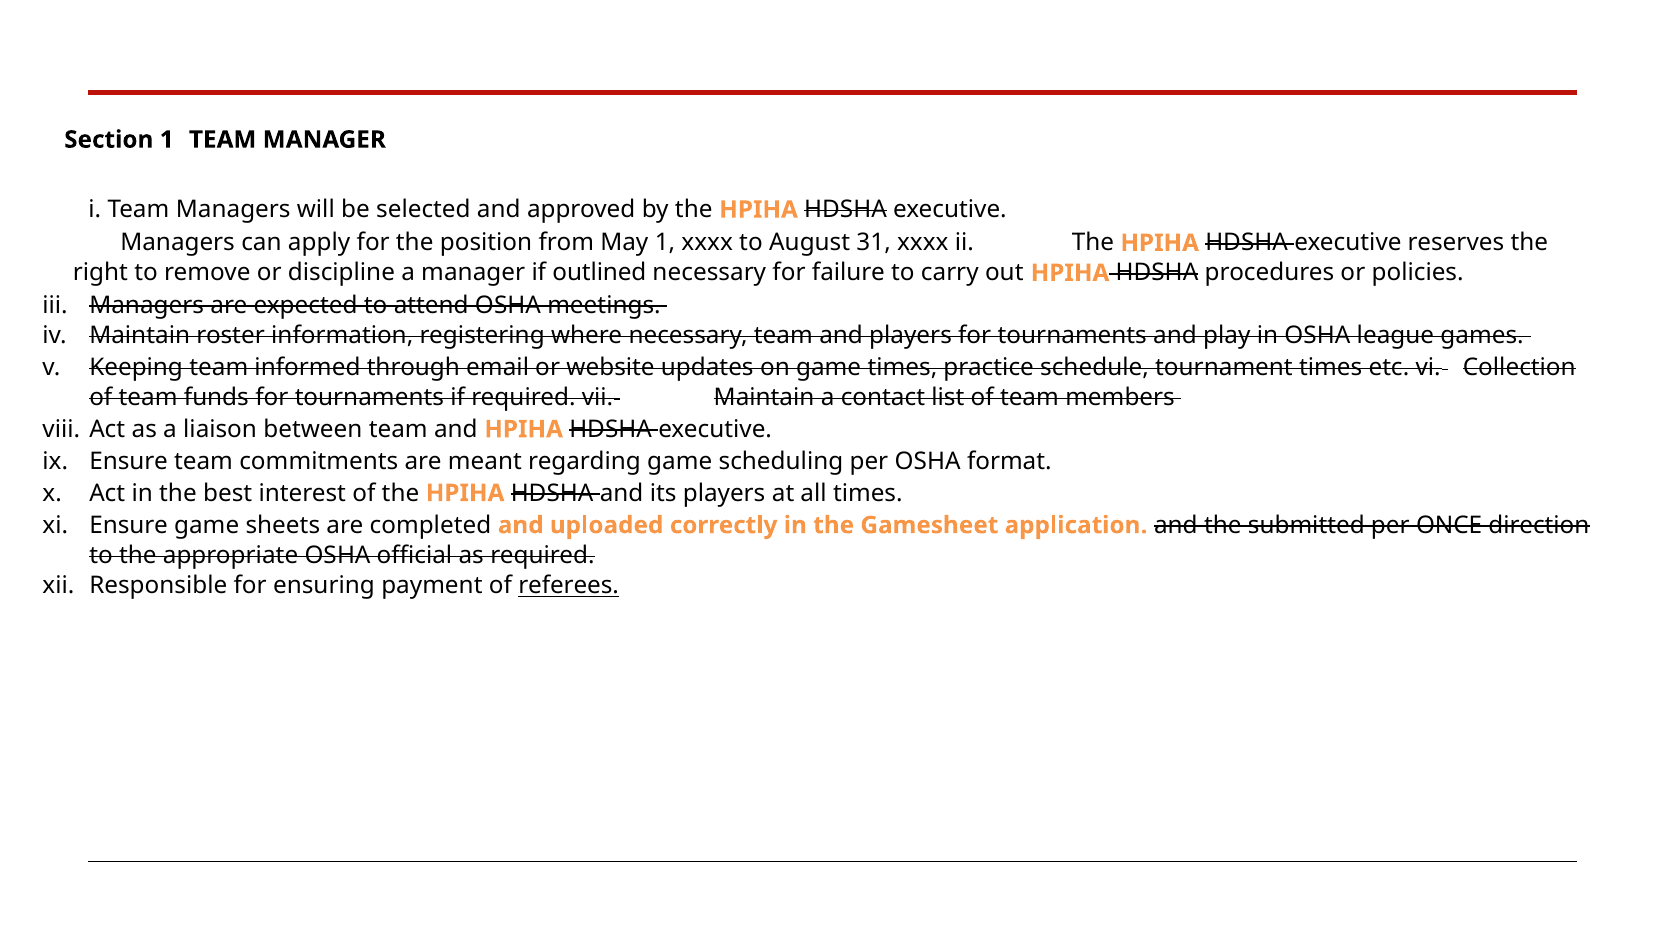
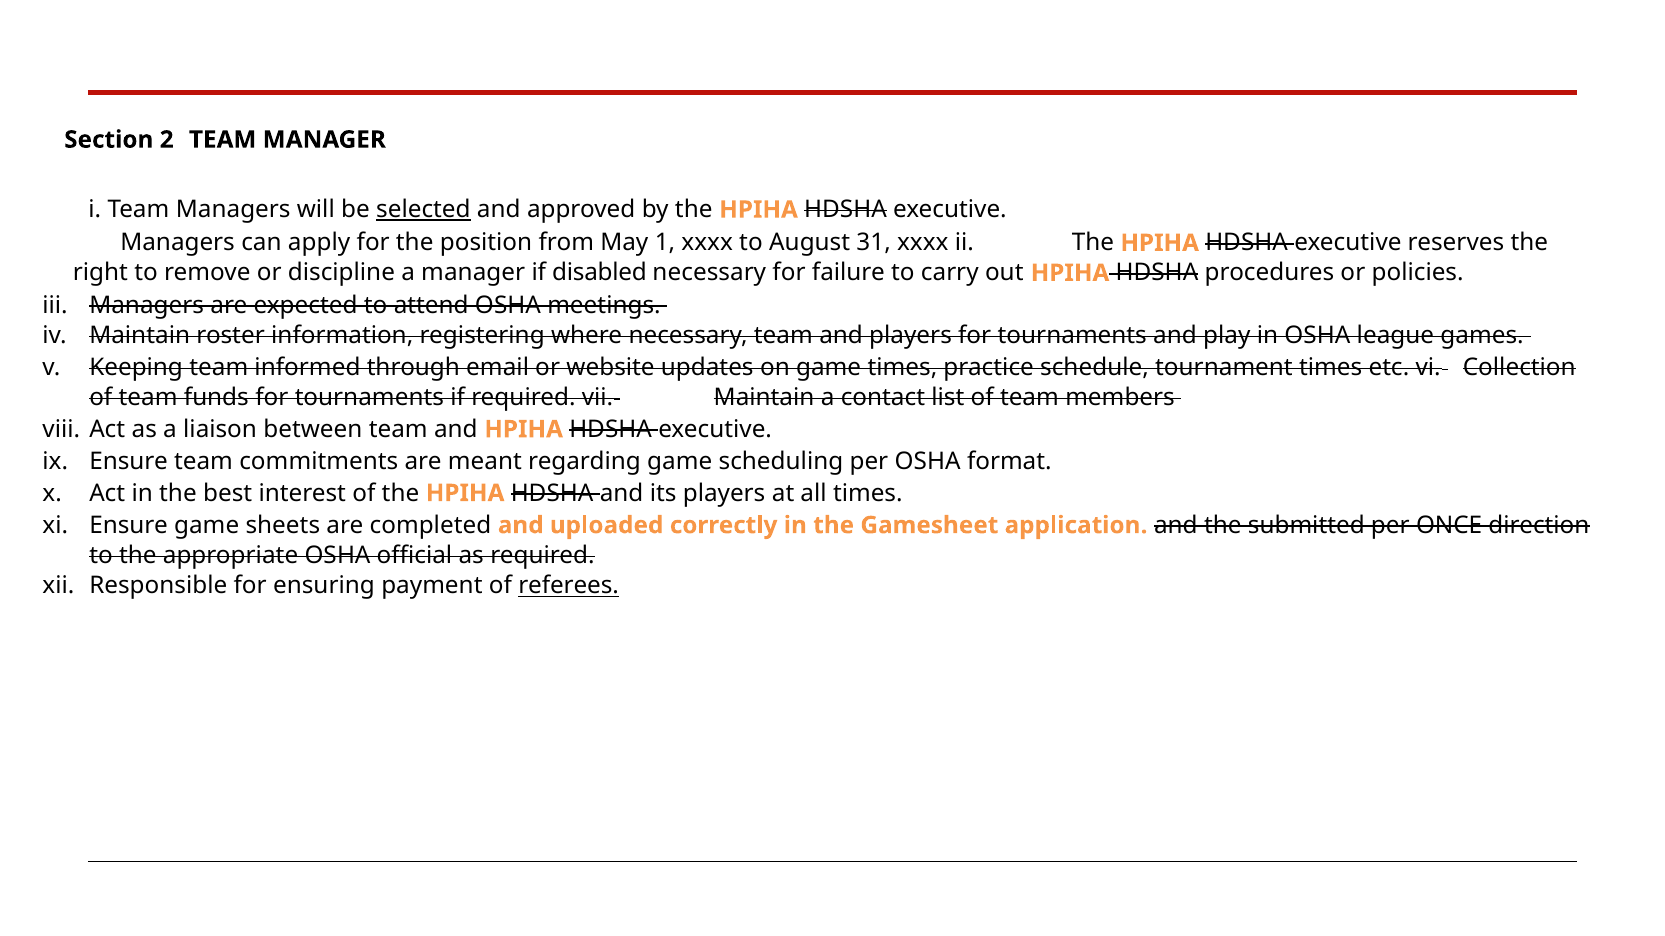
Section 1: 1 -> 2 (167, 140)
selected underline: none -> present (423, 210)
outlined: outlined -> disabled (599, 273)
